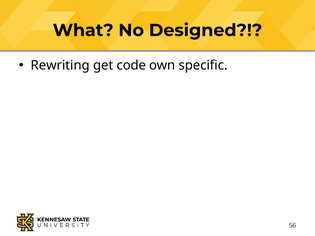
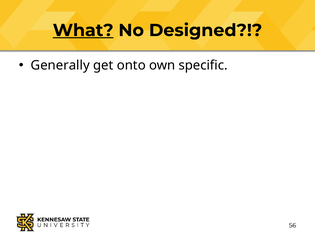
What underline: none -> present (83, 30)
Rewriting: Rewriting -> Generally (60, 65)
code: code -> onto (131, 65)
